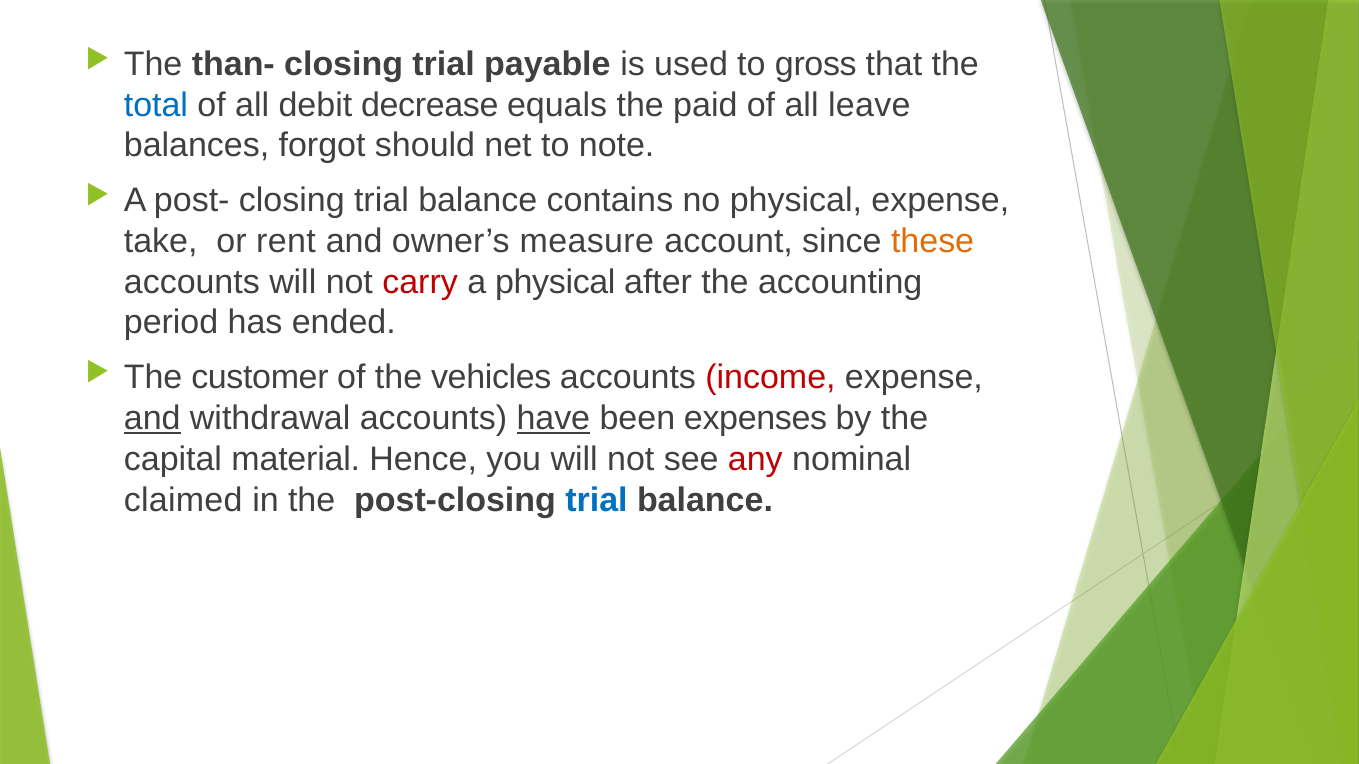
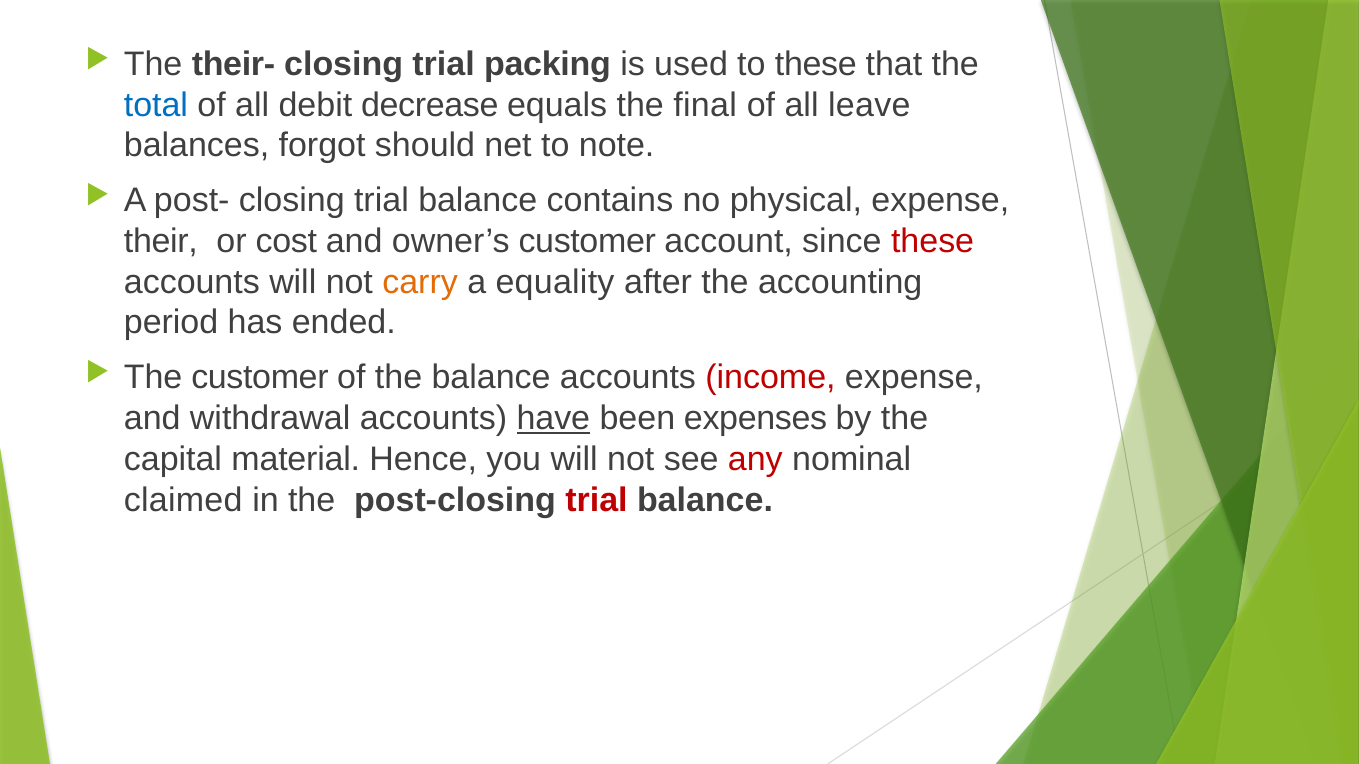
than-: than- -> their- (233, 64)
payable: payable -> packing (547, 64)
to gross: gross -> these (816, 64)
paid: paid -> final (705, 105)
take: take -> their (161, 241)
rent: rent -> cost (286, 241)
owner’s measure: measure -> customer (587, 241)
these colour: orange -> red (933, 241)
carry colour: red -> orange (420, 282)
a physical: physical -> equality (555, 282)
the vehicles: vehicles -> balance (491, 378)
and underline: present -> none (152, 419)
trial colour: blue -> red (597, 500)
